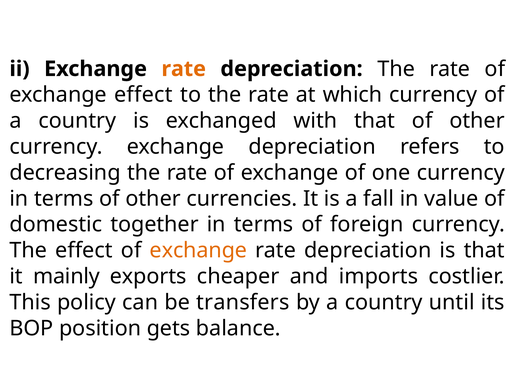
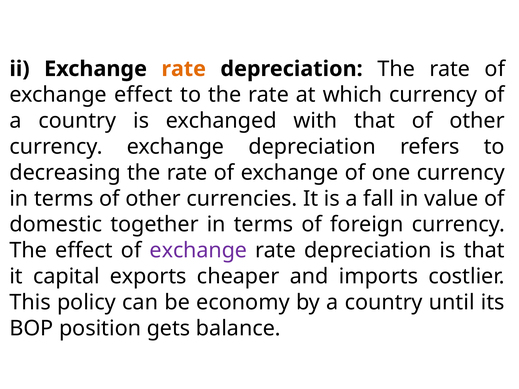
exchange colour: orange -> purple (198, 251)
mainly: mainly -> capital (66, 277)
transfers: transfers -> economy (243, 302)
